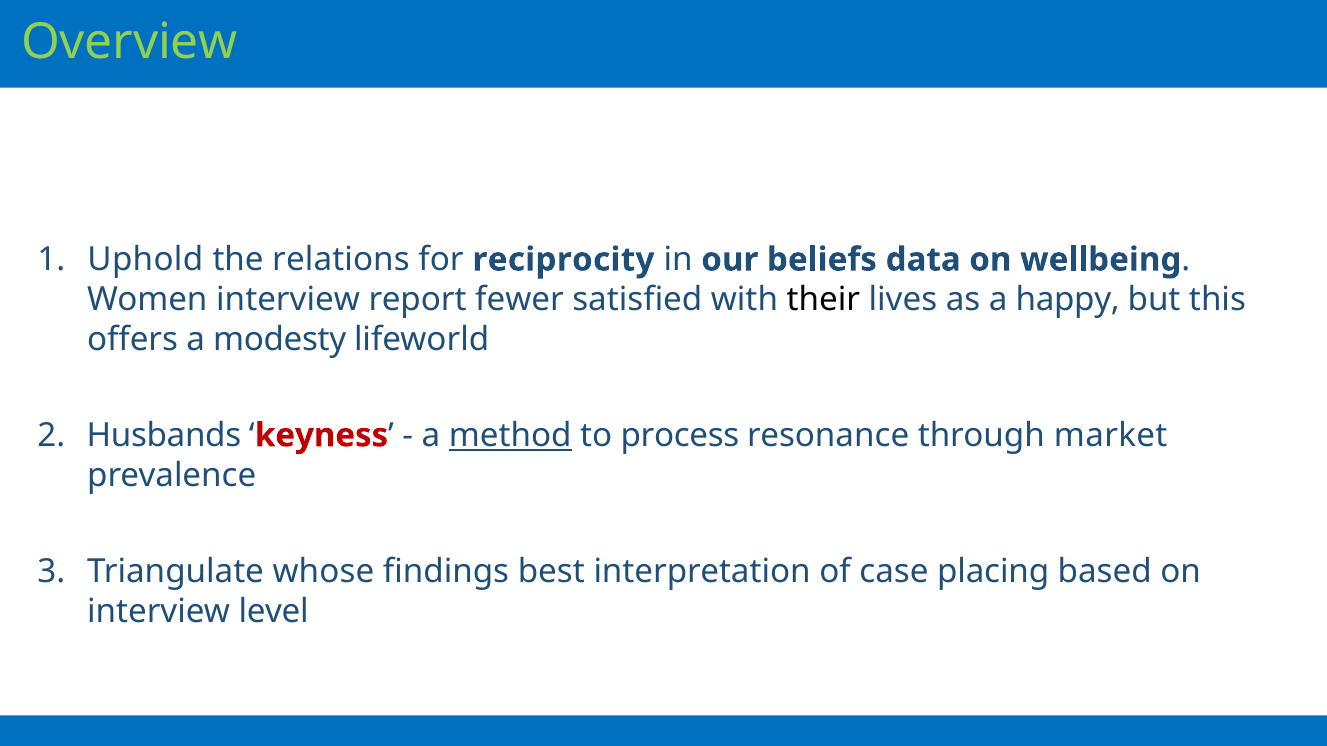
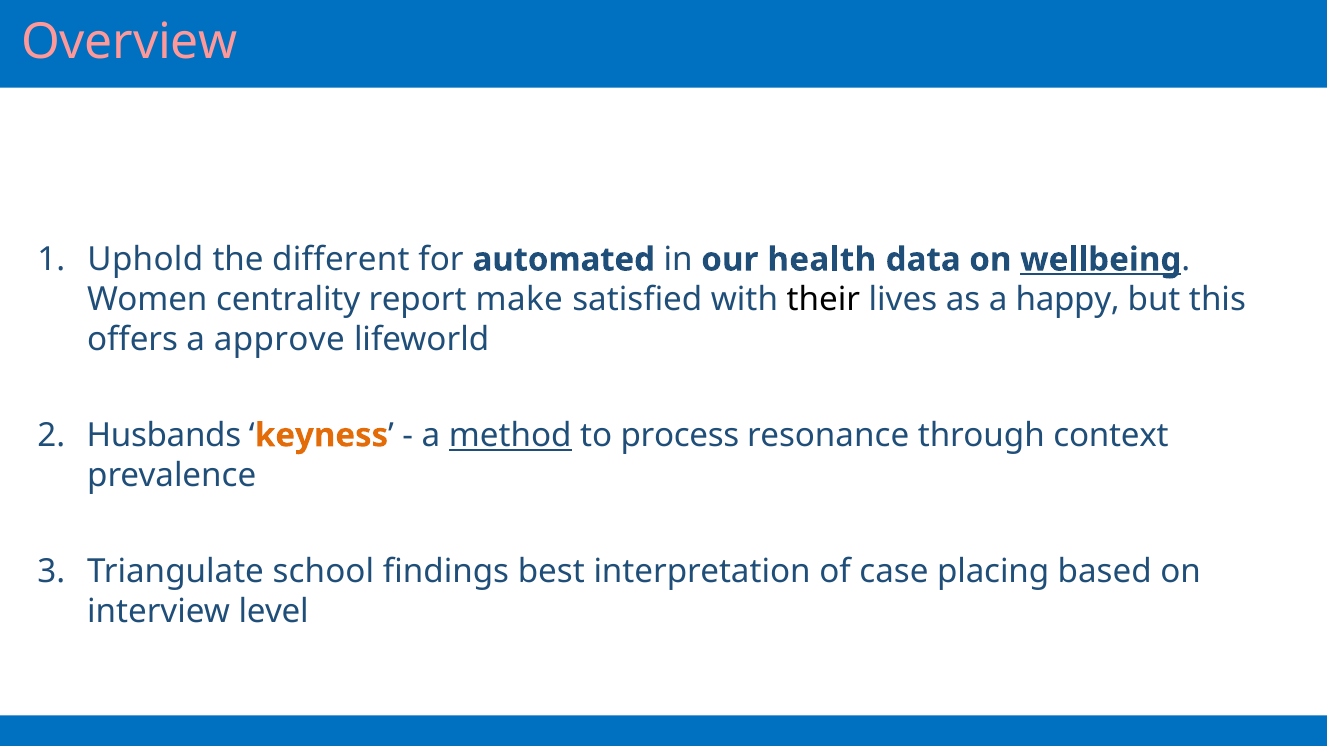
Overview colour: light green -> pink (130, 42)
relations: relations -> different (341, 260)
reciprocity: reciprocity -> automated (564, 260)
beliefs: beliefs -> health (822, 260)
wellbeing underline: none -> present (1101, 260)
Women interview: interview -> centrality (288, 300)
fewer: fewer -> make (519, 300)
modesty: modesty -> approve (279, 339)
keyness colour: red -> orange (322, 436)
market: market -> context (1111, 436)
whose: whose -> school (323, 572)
